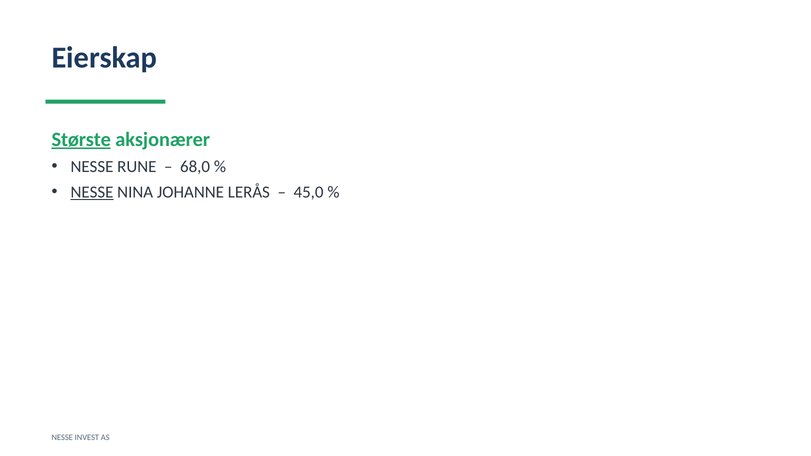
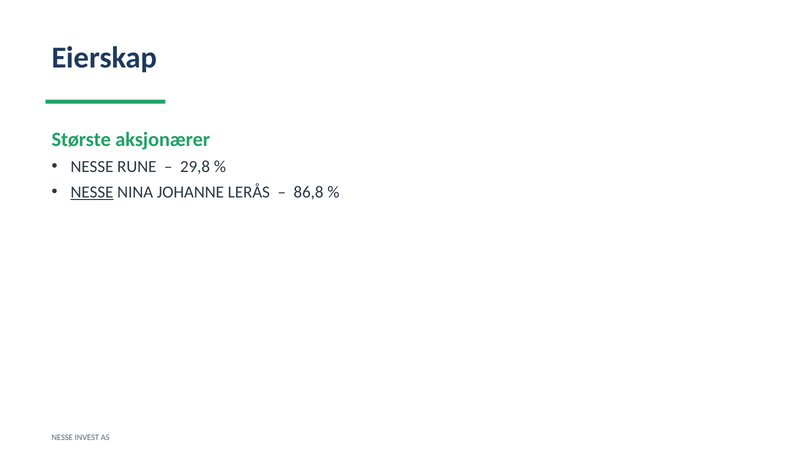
Største underline: present -> none (81, 140)
68,0: 68,0 -> 29,8 (195, 167)
45,0: 45,0 -> 86,8 (309, 192)
